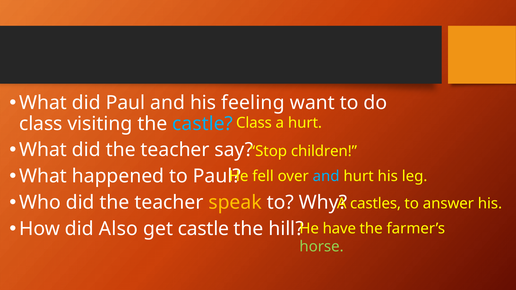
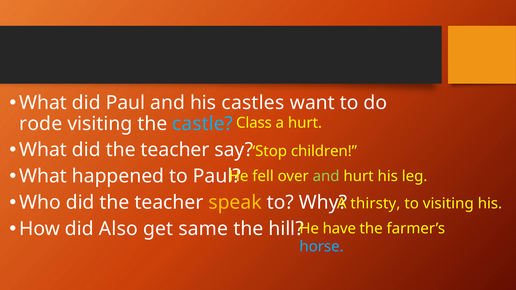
feeling: feeling -> castles (253, 103)
class: class -> rode (41, 124)
and colour: light blue -> light green (326, 176)
castles: castles -> thirsty (375, 204)
to answer: answer -> visiting (448, 204)
get castle: castle -> same (203, 229)
horse colour: light green -> light blue (322, 247)
